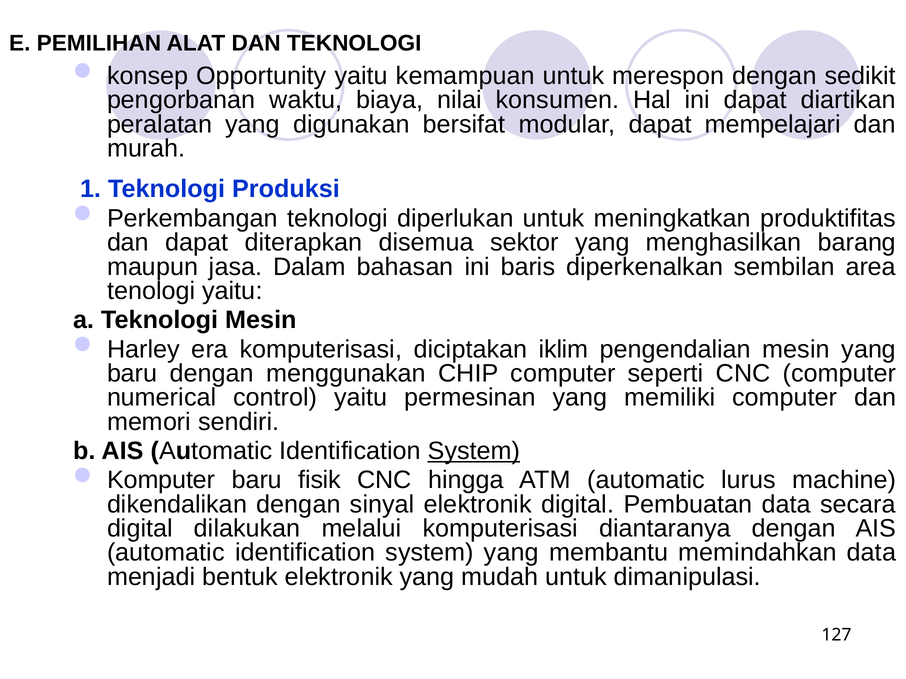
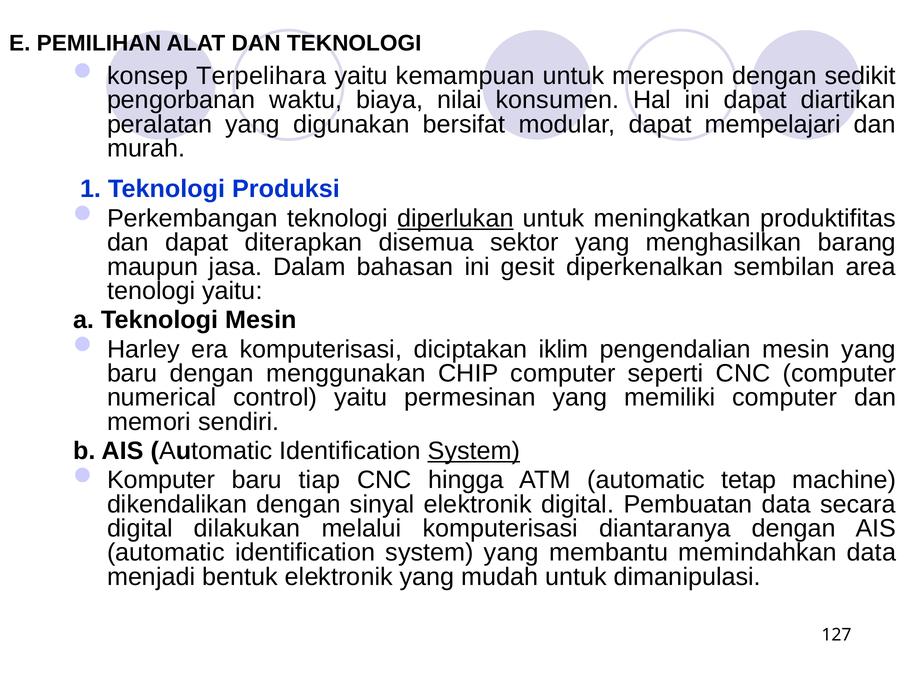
Opportunity: Opportunity -> Terpelihara (261, 76)
diperlukan underline: none -> present (455, 219)
baris: baris -> gesit (528, 267)
fisik: fisik -> tiap (319, 481)
lurus: lurus -> tetap (749, 481)
